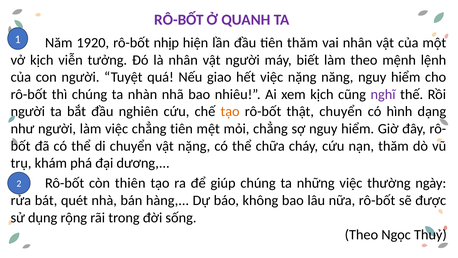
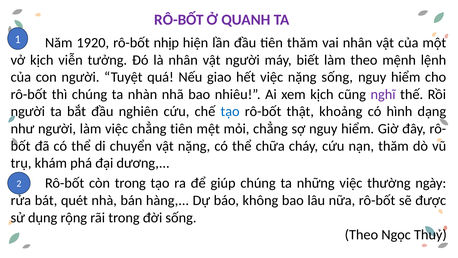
nặng năng: năng -> sống (337, 77)
tạo colour: orange -> blue (230, 111)
thật chuyển: chuyển -> khoảng (341, 111)
còn thiên: thiên -> trong (130, 183)
